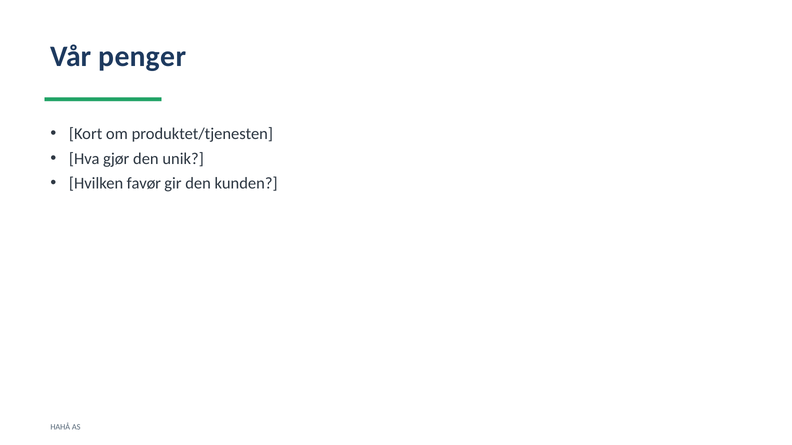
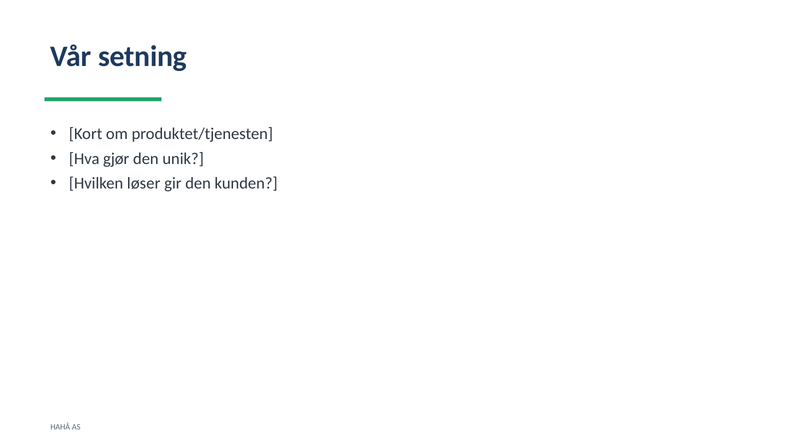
penger: penger -> setning (142, 57)
favør: favør -> løser (144, 184)
